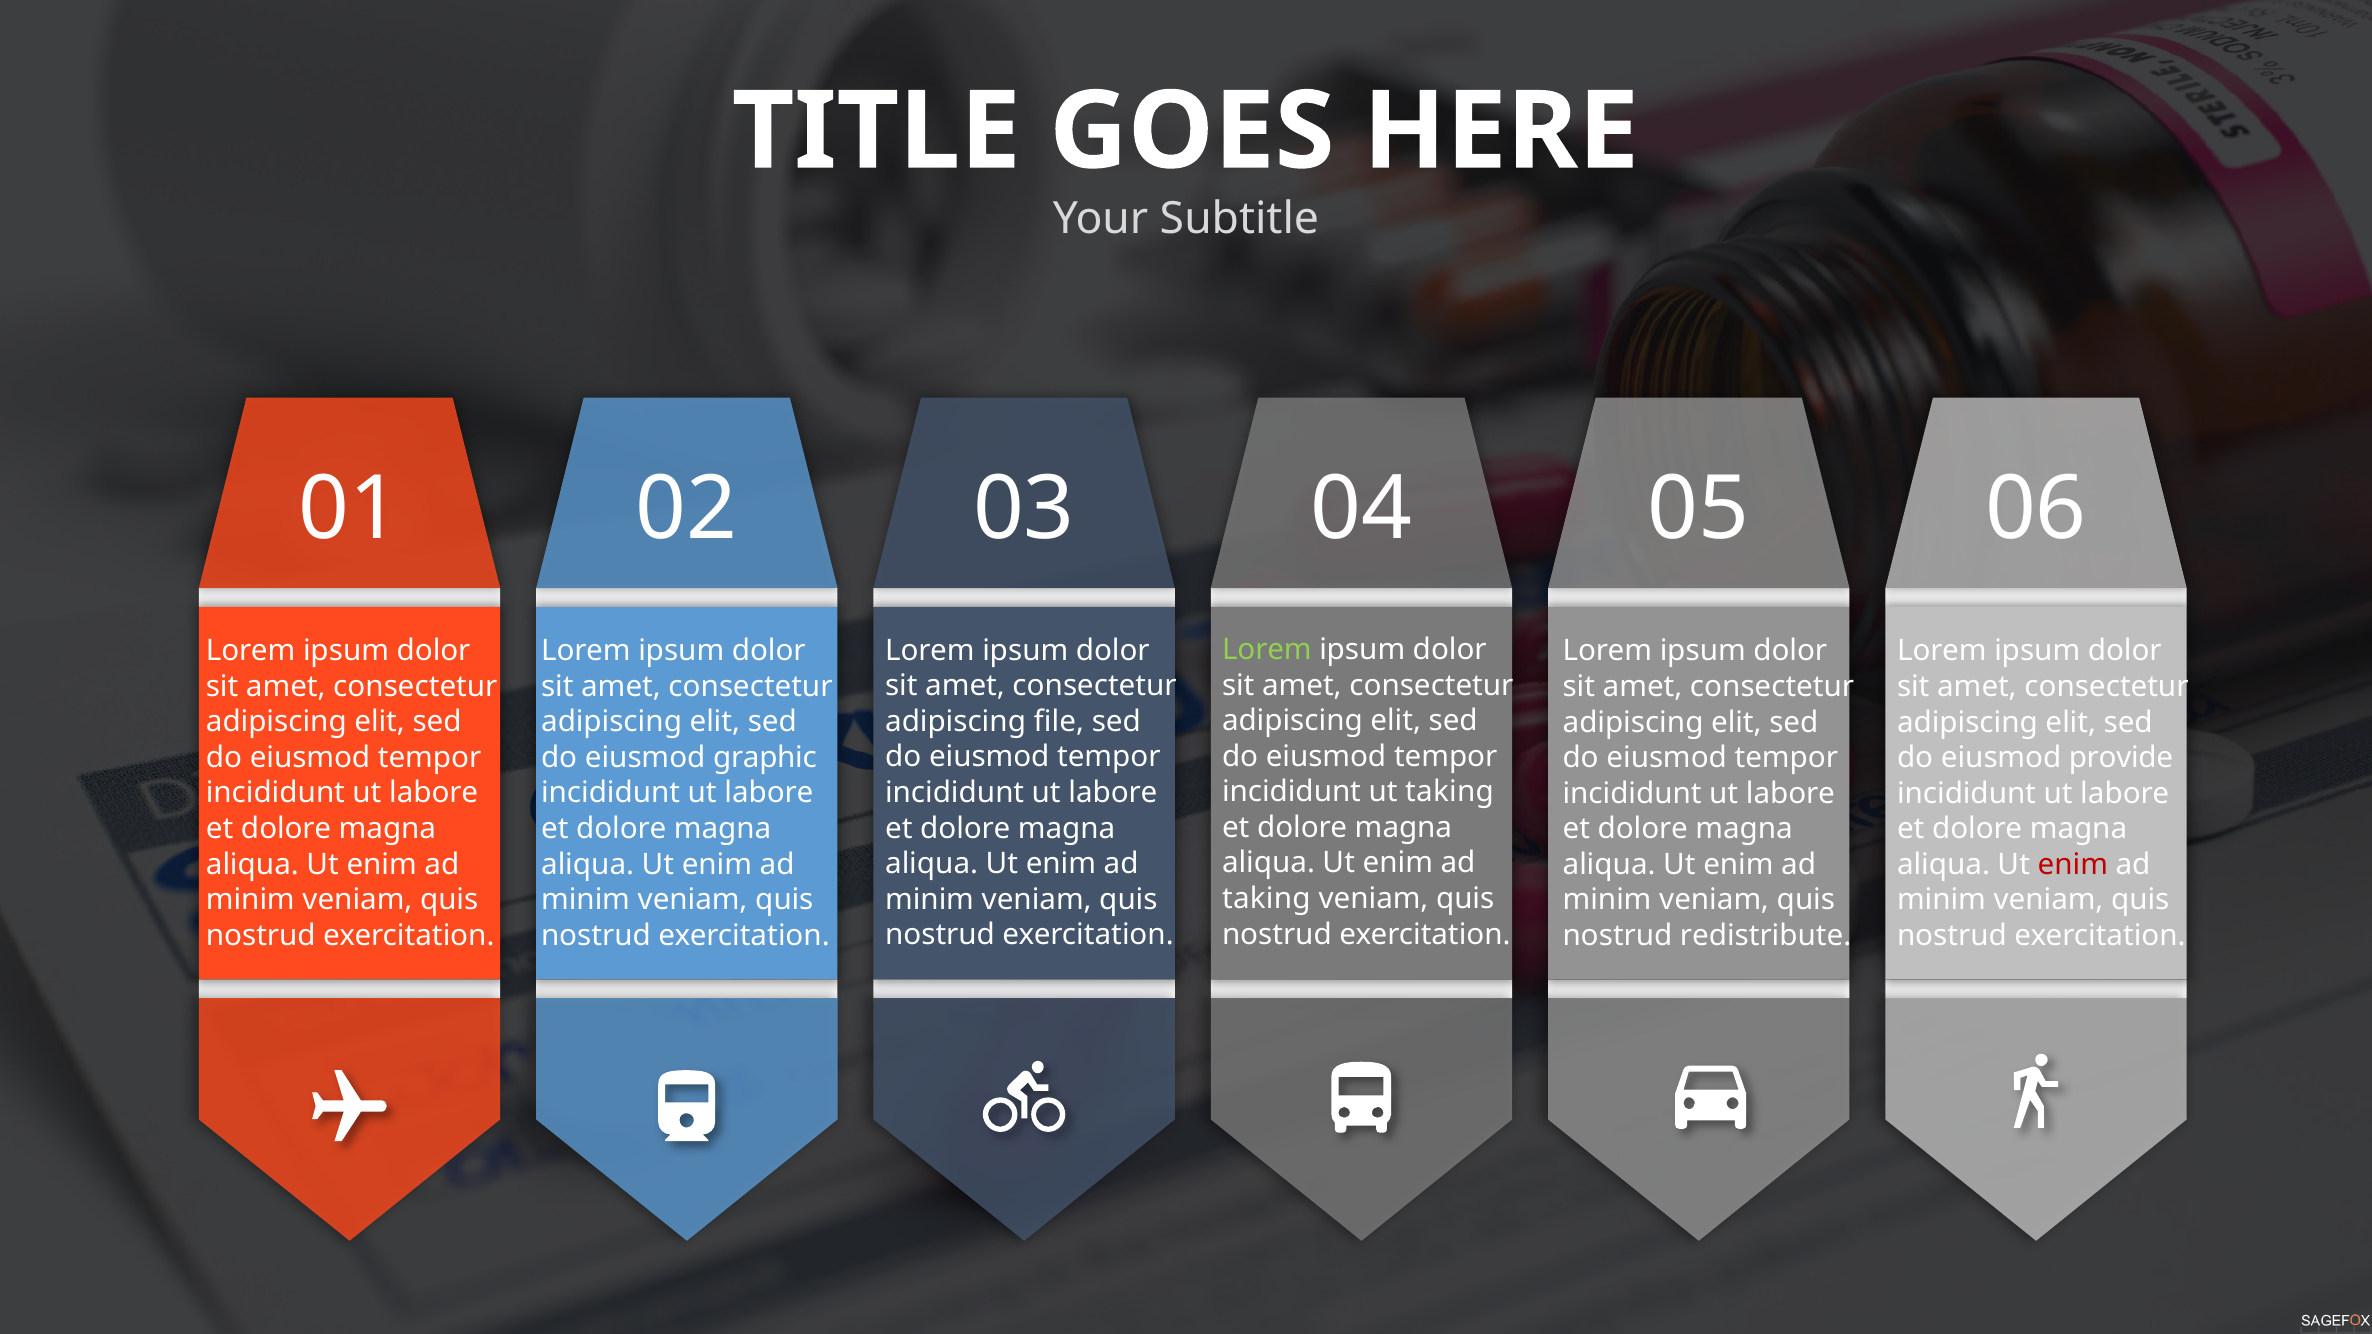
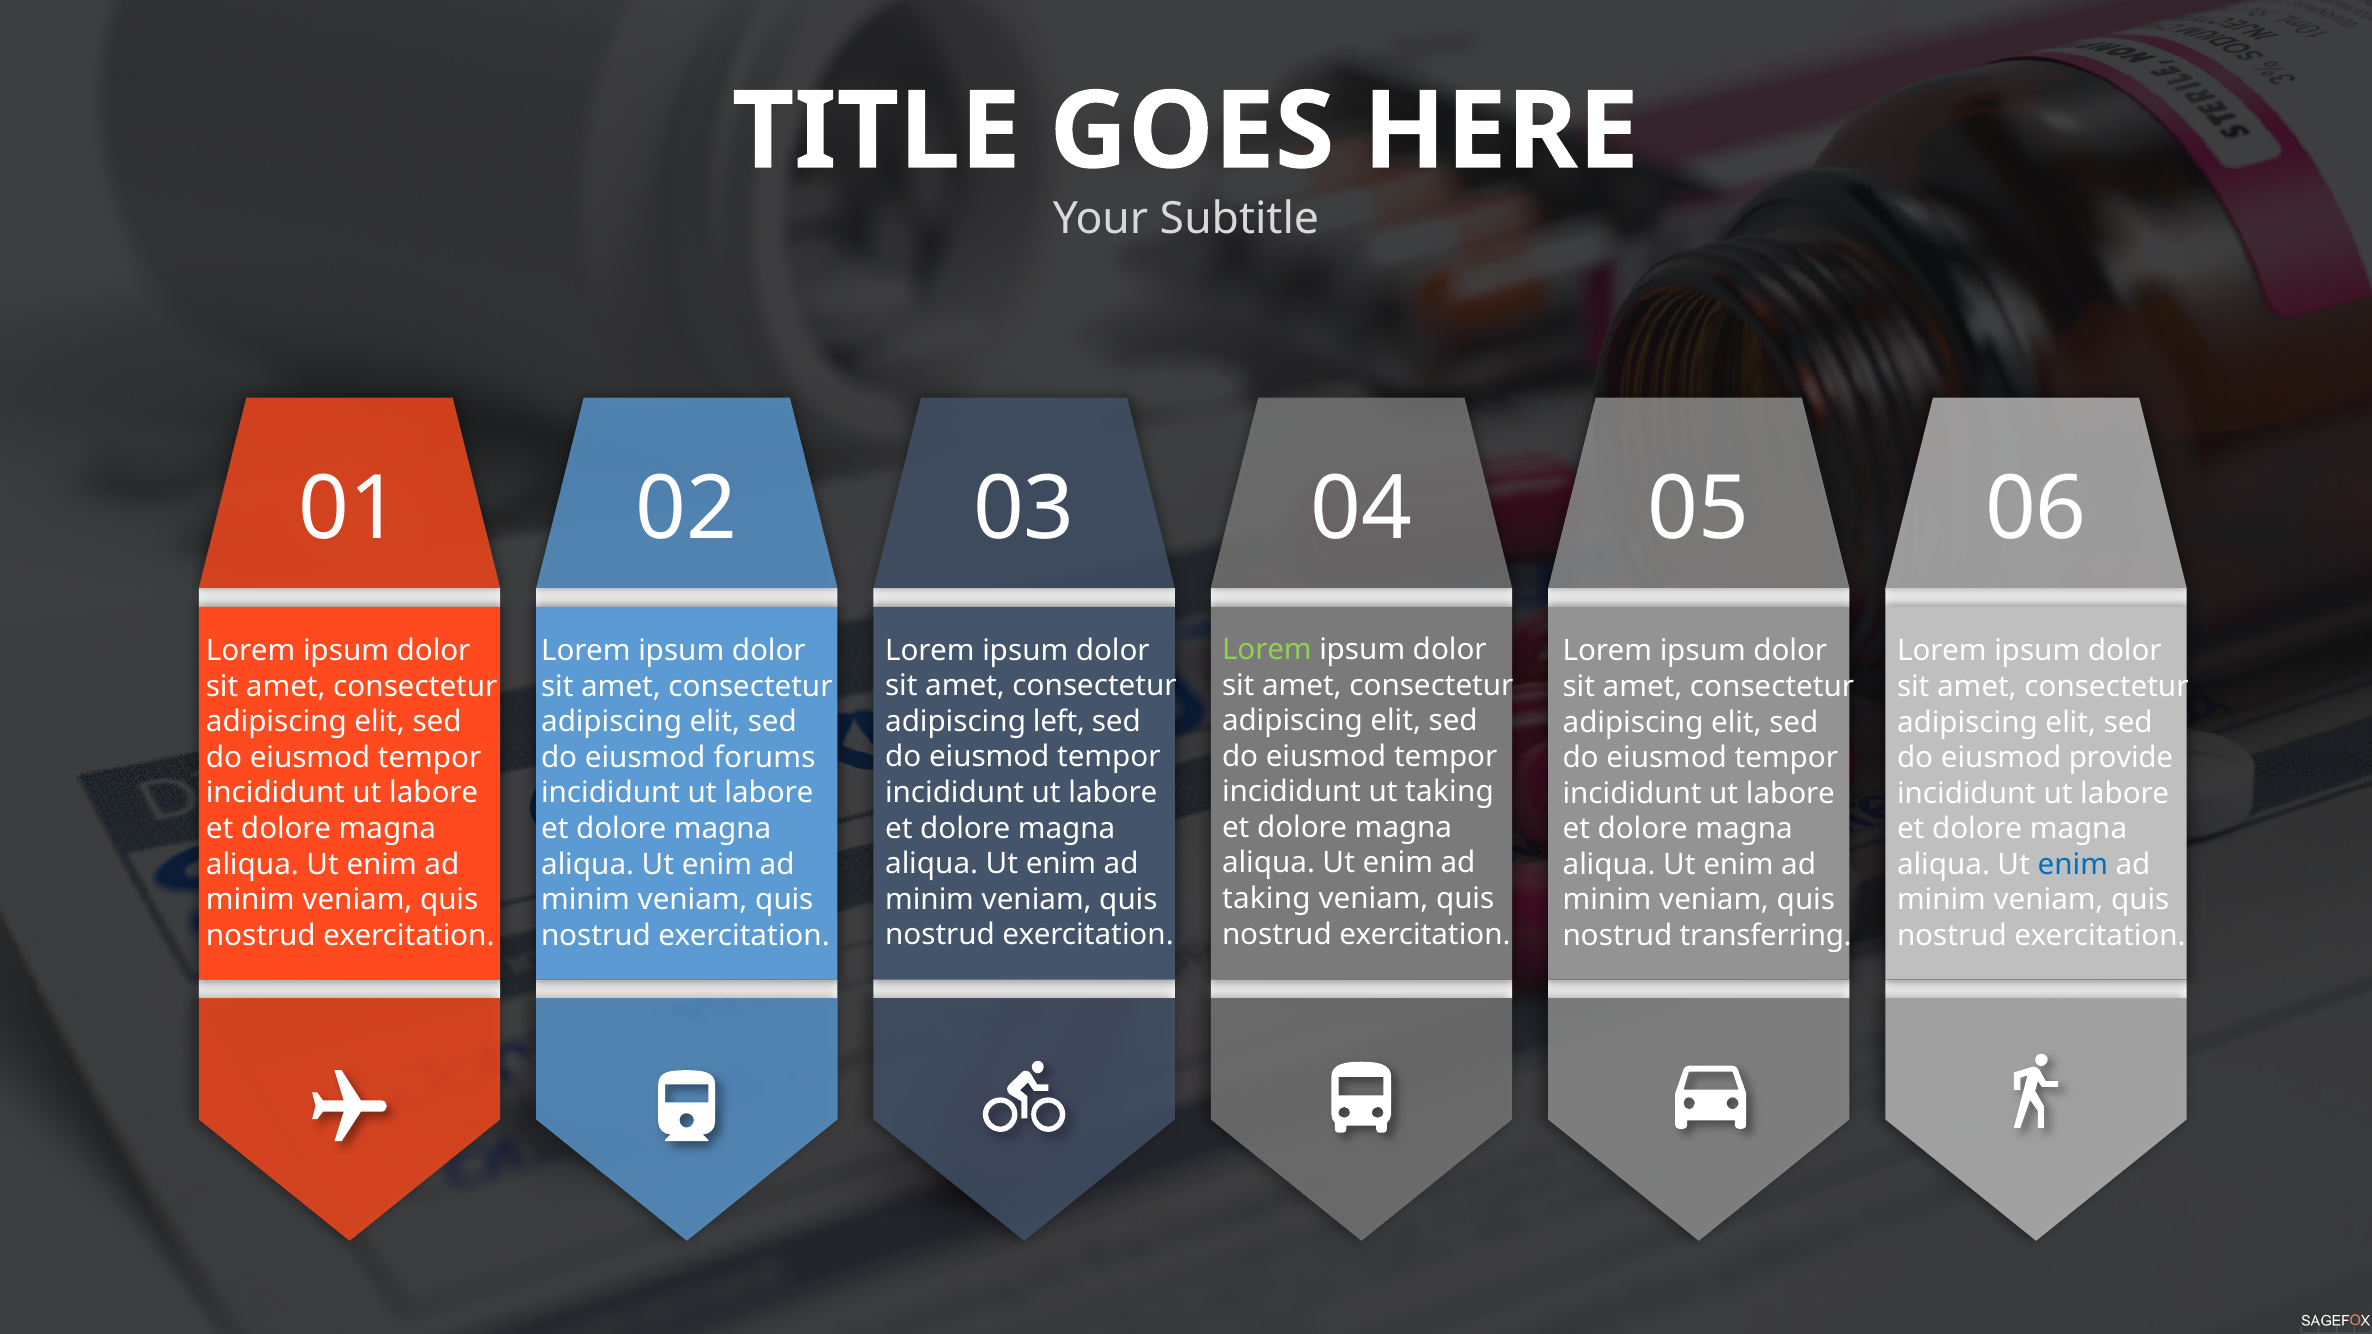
file: file -> left (1059, 722)
graphic: graphic -> forums (765, 758)
enim colour: red -> blue (2073, 865)
redistribute: redistribute -> transferring (1766, 936)
